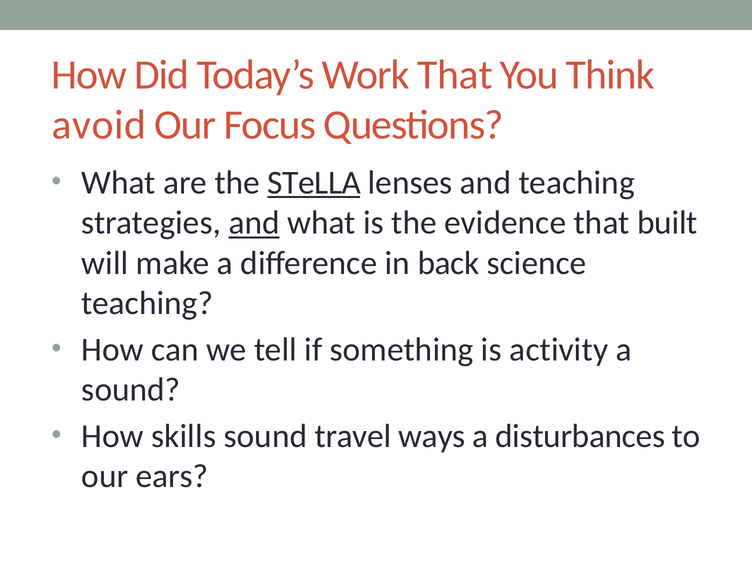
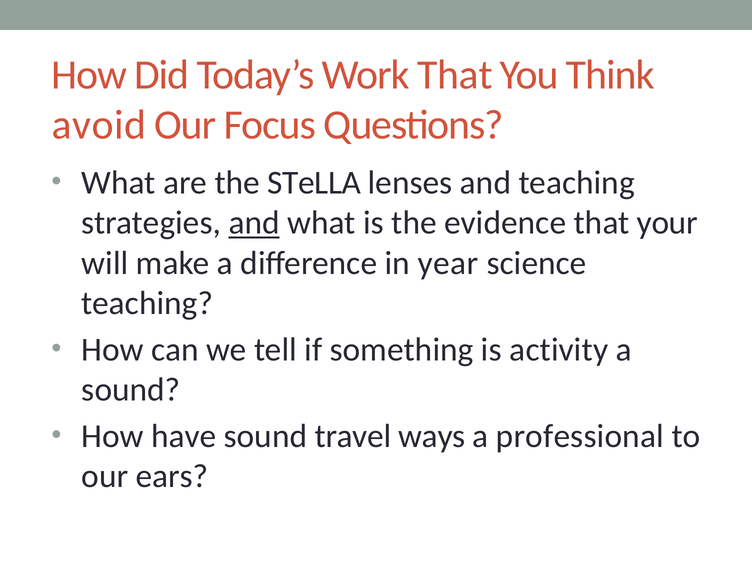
STeLLA underline: present -> none (314, 183)
built: built -> your (667, 223)
back: back -> year (448, 263)
skills: skills -> have (184, 436)
disturbances: disturbances -> professional (580, 436)
